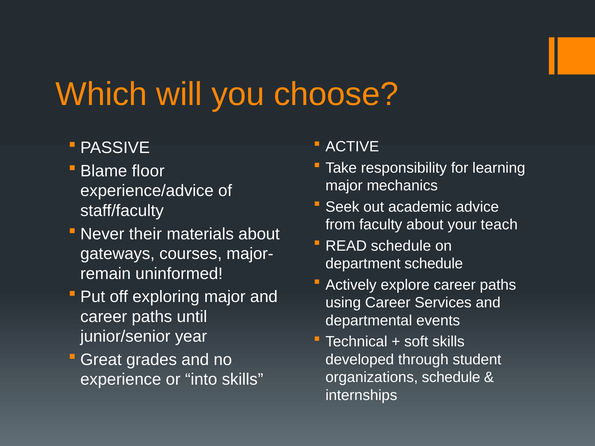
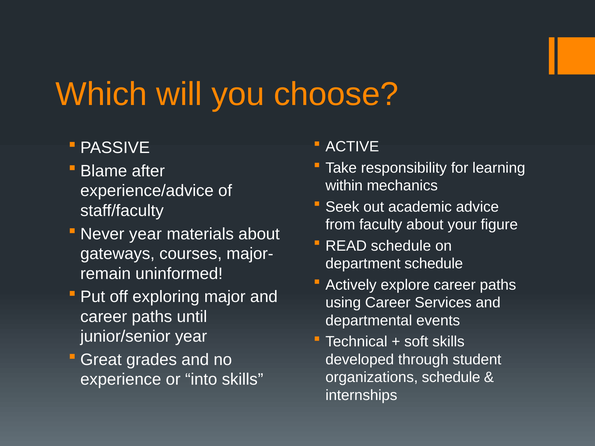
floor: floor -> after (148, 171)
major: major -> within (344, 186)
teach: teach -> figure (499, 225)
Never their: their -> year (145, 234)
